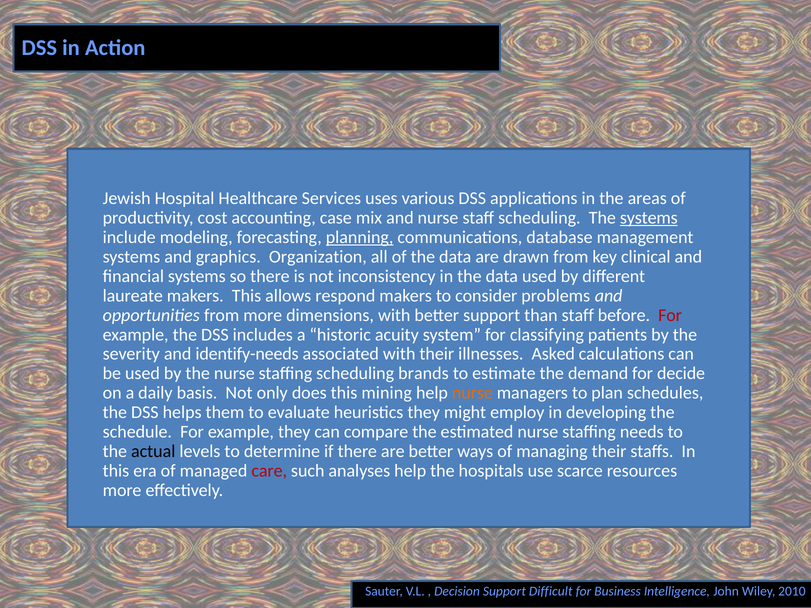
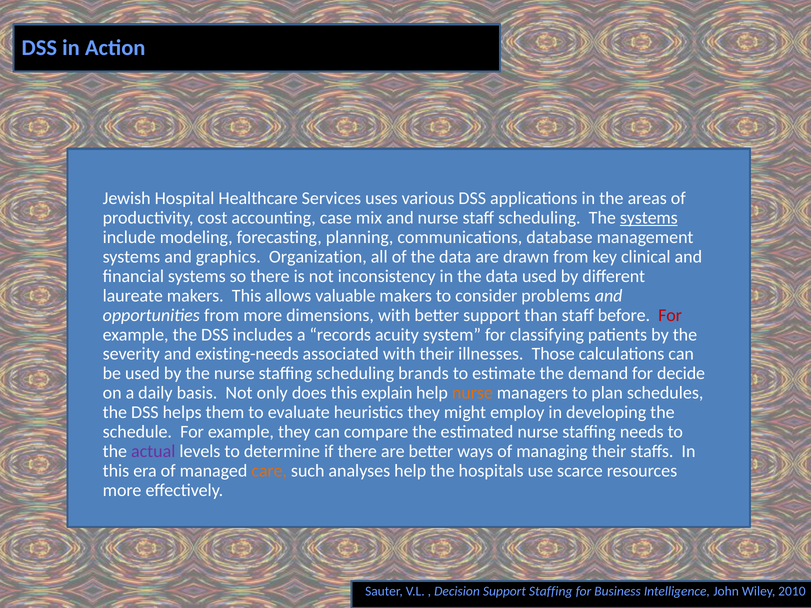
planning underline: present -> none (360, 237)
respond: respond -> valuable (345, 296)
historic: historic -> records (340, 335)
identify-needs: identify-needs -> existing-needs (247, 354)
Asked: Asked -> Those (553, 354)
mining: mining -> explain (387, 393)
actual colour: black -> purple (153, 451)
care colour: red -> orange (269, 471)
Support Difficult: Difficult -> Staffing (551, 592)
